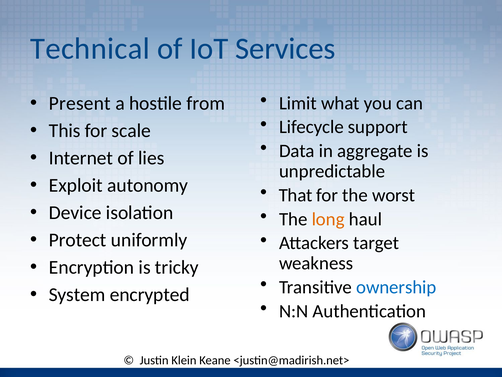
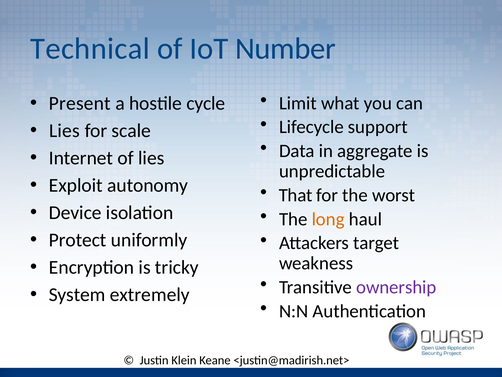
Services: Services -> Number (285, 49)
from: from -> cycle (206, 103)
This: This -> Lies (65, 131)
ownership colour: blue -> purple (396, 287)
encrypted: encrypted -> extremely (150, 294)
